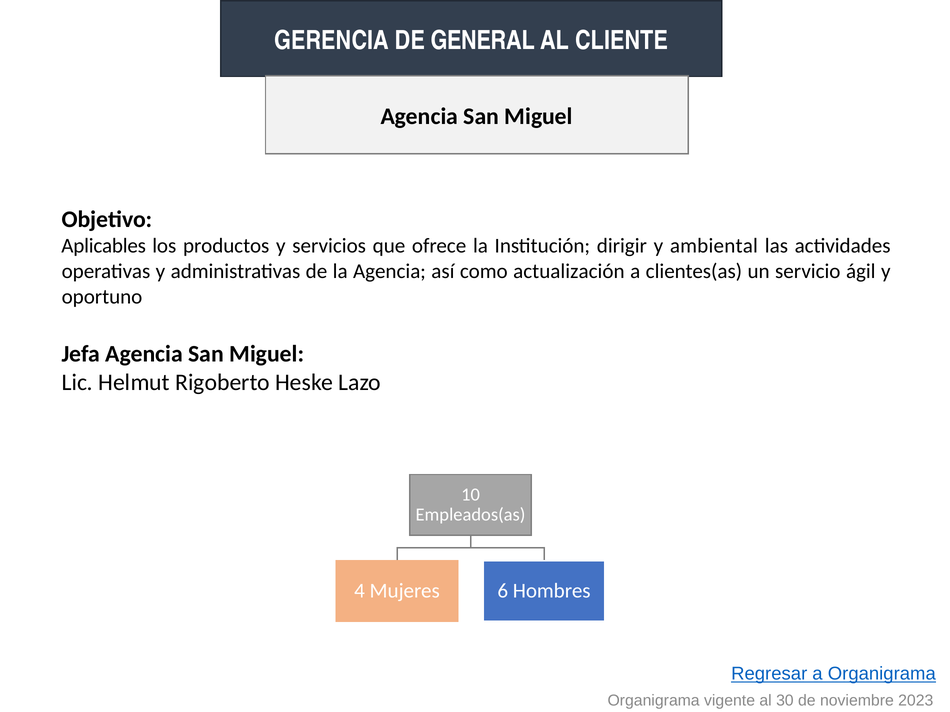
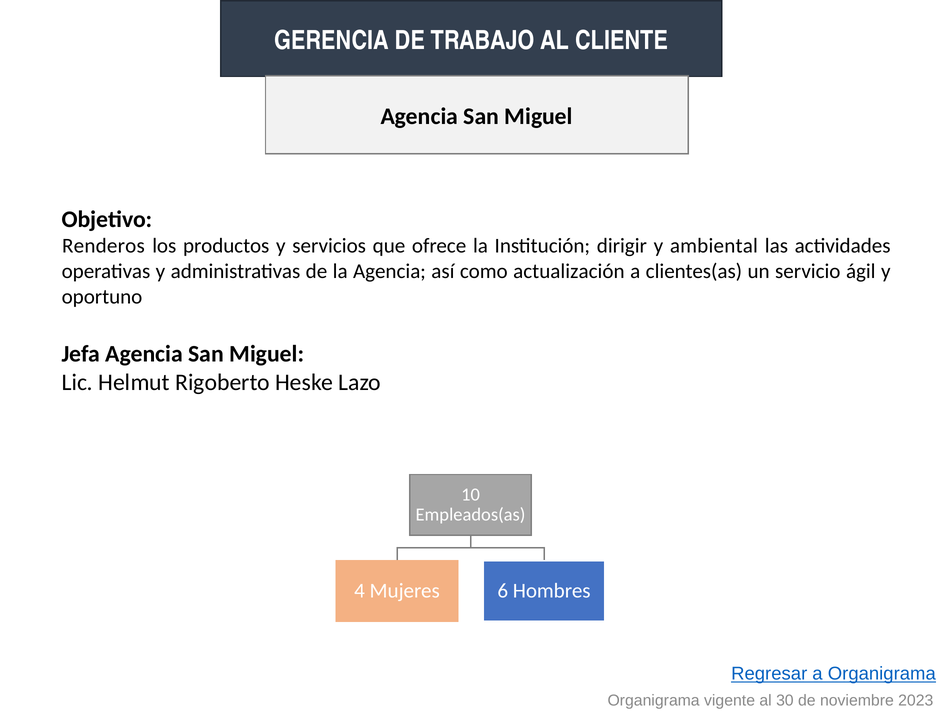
GENERAL: GENERAL -> TRABAJO (483, 41)
Aplicables: Aplicables -> Renderos (103, 246)
